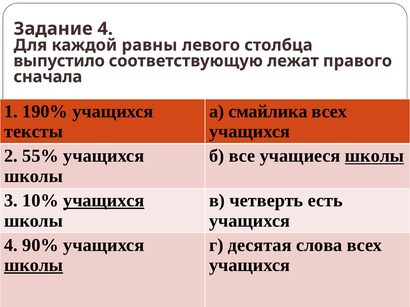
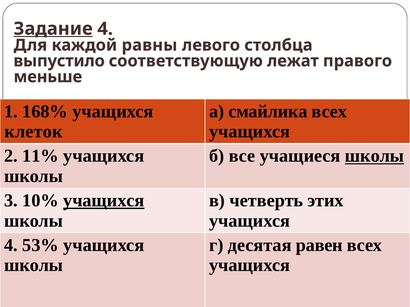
Задание underline: none -> present (53, 29)
сначала: сначала -> меньше (48, 77)
190%: 190% -> 168% (45, 112)
тексты: тексты -> клеток (33, 132)
55%: 55% -> 11% (41, 156)
есть: есть -> этих (326, 201)
90%: 90% -> 53% (41, 245)
слова: слова -> равен (319, 245)
школы underline: present -> none (34, 266)
